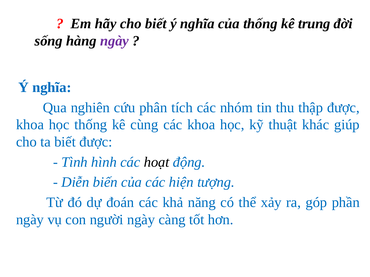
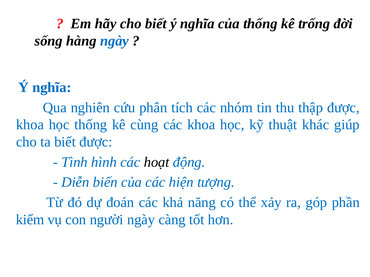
trung: trung -> trống (314, 24)
ngày colour: purple -> blue (114, 41)
ngày: ngày -> kiểm (30, 220)
